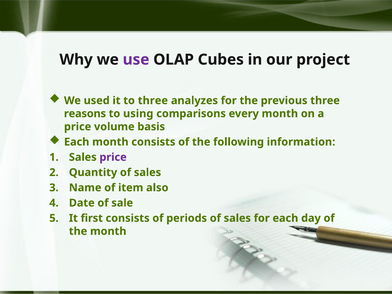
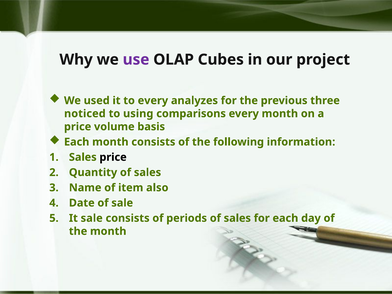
to three: three -> every (153, 101)
reasons: reasons -> noticed (85, 114)
price colour: purple -> black (113, 157)
It first: first -> sale (92, 218)
